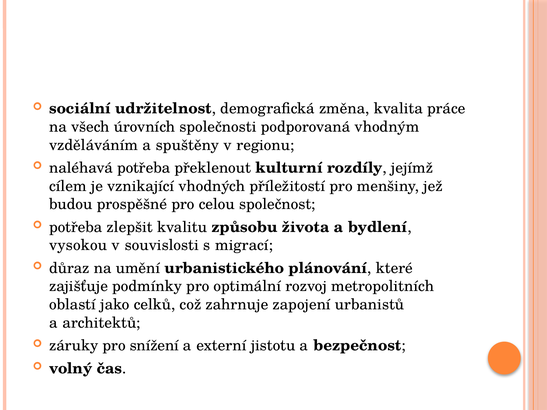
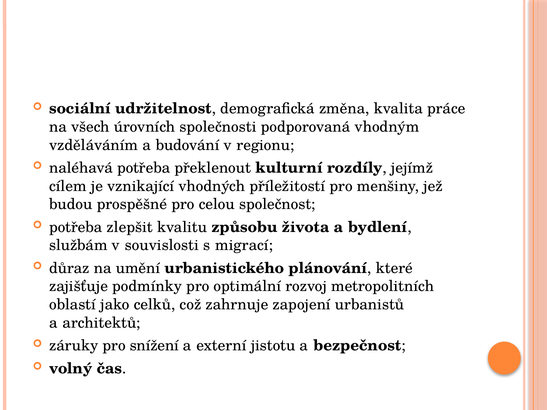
spuštěny: spuštěny -> budování (188, 145)
vysokou: vysokou -> službám (78, 245)
